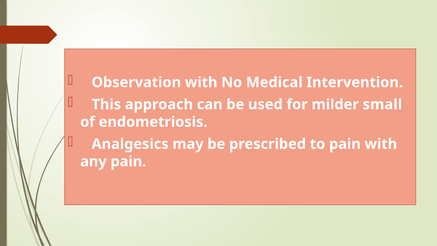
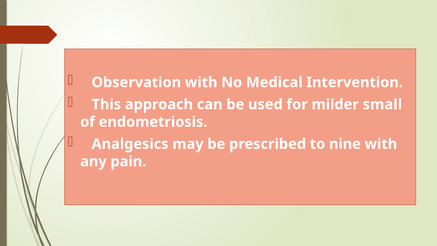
to pain: pain -> nine (345, 144)
